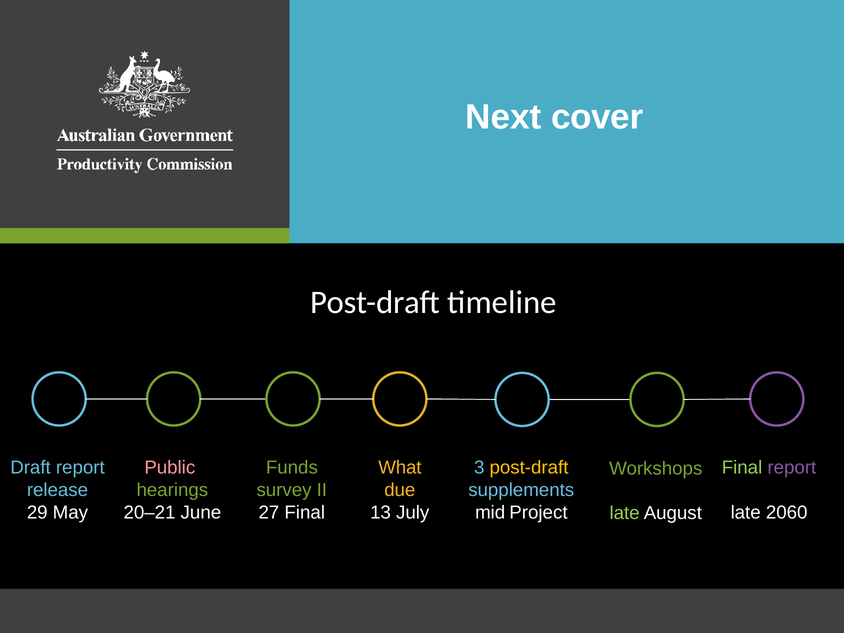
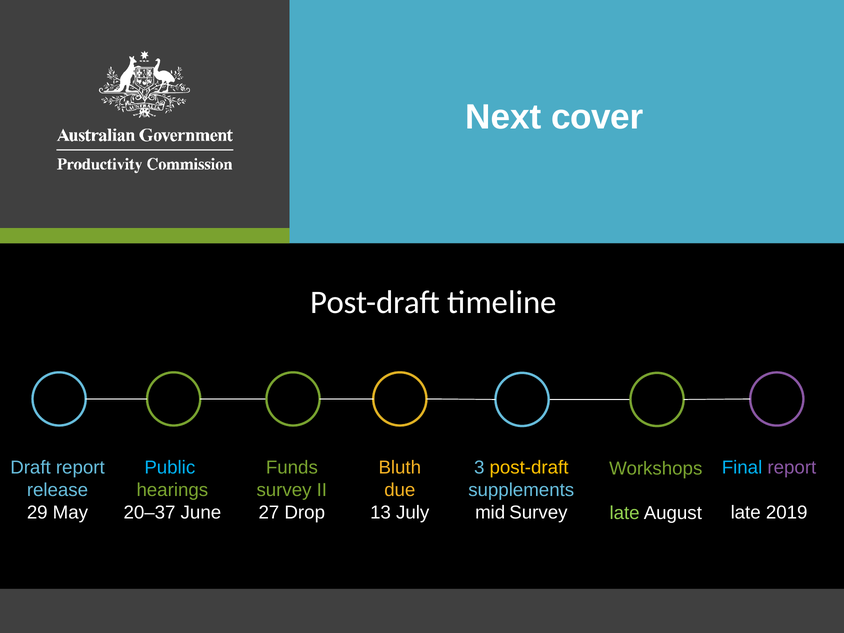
Public colour: pink -> light blue (170, 468)
What: What -> Bluth (400, 468)
Final colour: light green -> light blue (742, 468)
20–21: 20–21 -> 20–37 (150, 513)
27 Final: Final -> Drop (305, 513)
mid Project: Project -> Survey (538, 513)
2060: 2060 -> 2019 (787, 513)
